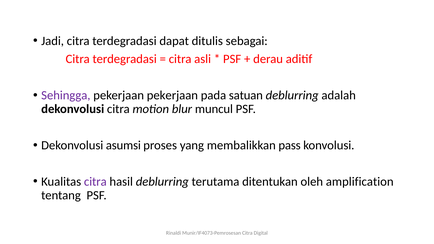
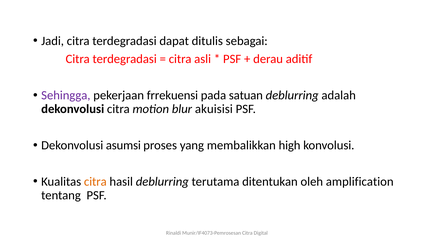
pekerjaan pekerjaan: pekerjaan -> frrekuensi (172, 95)
muncul: muncul -> akuisisi (214, 109)
pass: pass -> high (290, 145)
citra colour: purple -> orange (95, 182)
